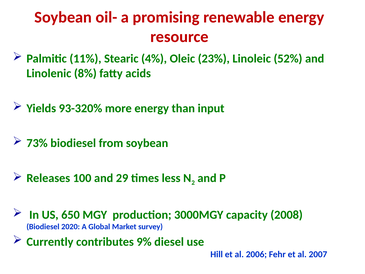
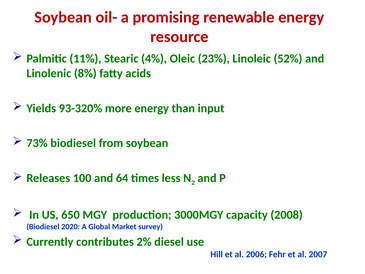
29: 29 -> 64 (122, 178)
9%: 9% -> 2% (144, 242)
